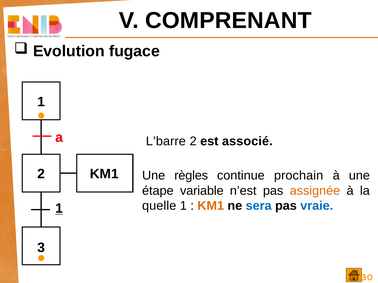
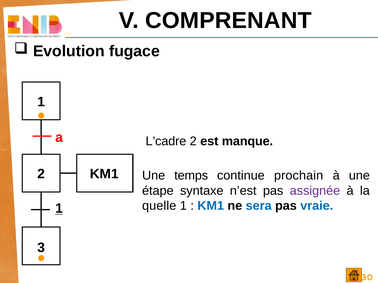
L’barre: L’barre -> L’cadre (166, 141)
associé: associé -> manque (247, 141)
règles: règles -> temps (191, 176)
variable: variable -> syntaxe (202, 191)
assignée colour: orange -> purple (315, 191)
KM1 colour: orange -> blue (211, 206)
